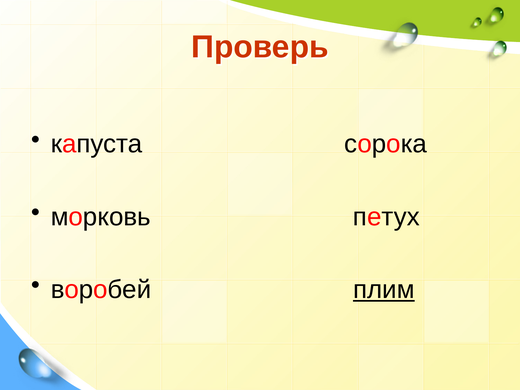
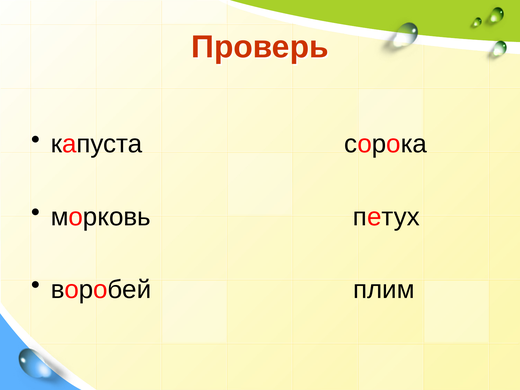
плим underline: present -> none (384, 290)
